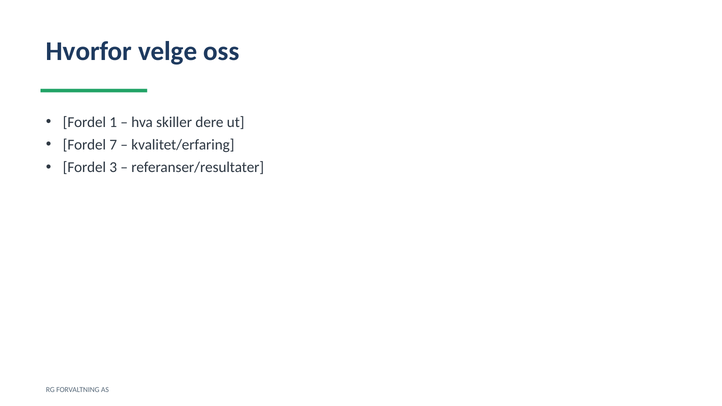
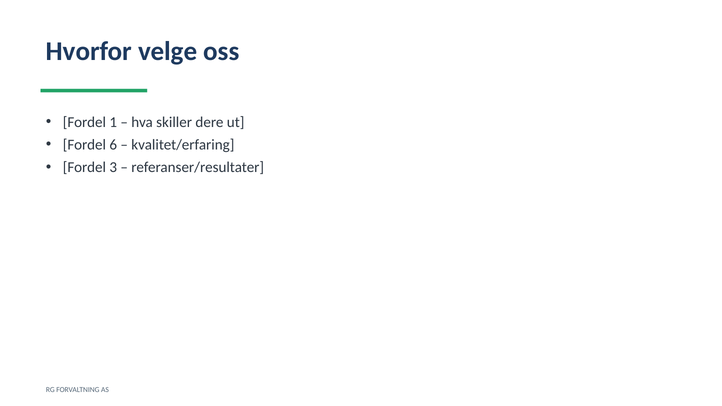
7: 7 -> 6 (113, 145)
